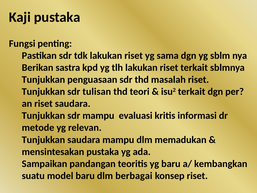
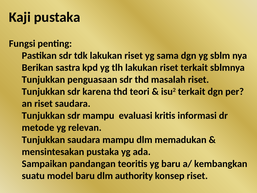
tulisan: tulisan -> karena (97, 92)
berbagai: berbagai -> authority (134, 176)
